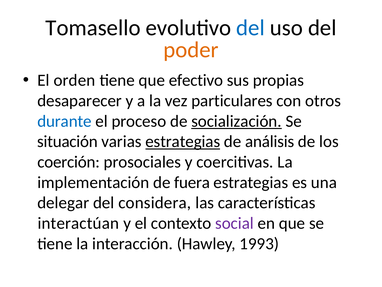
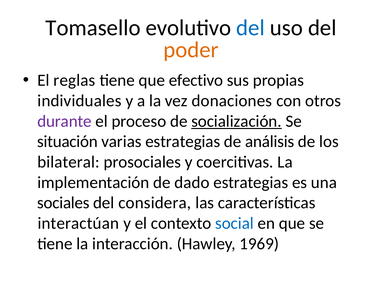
orden: orden -> reglas (74, 80)
desaparecer: desaparecer -> individuales (79, 101)
particulares: particulares -> donaciones (232, 101)
durante colour: blue -> purple (64, 121)
estrategias underline: present -> none (183, 141)
coerción: coerción -> bilateral (69, 162)
fuera: fuera -> dado (192, 182)
delegar: delegar -> sociales (63, 203)
social colour: purple -> blue (234, 223)
1993: 1993 -> 1969 (259, 243)
